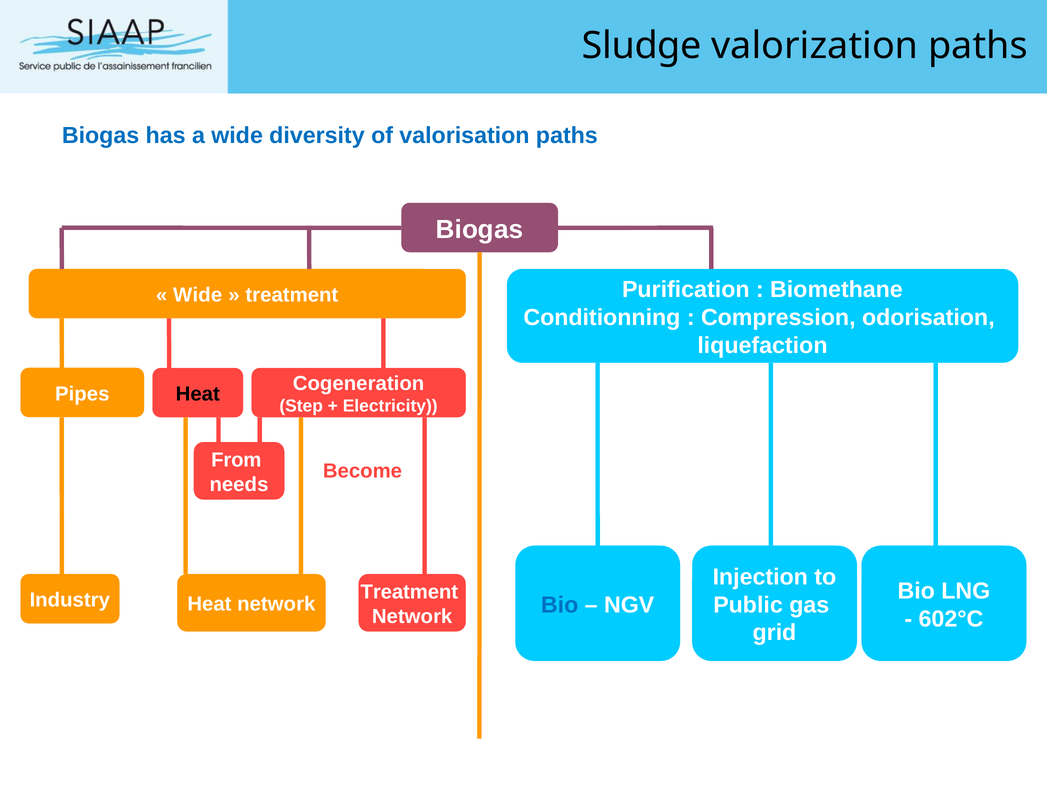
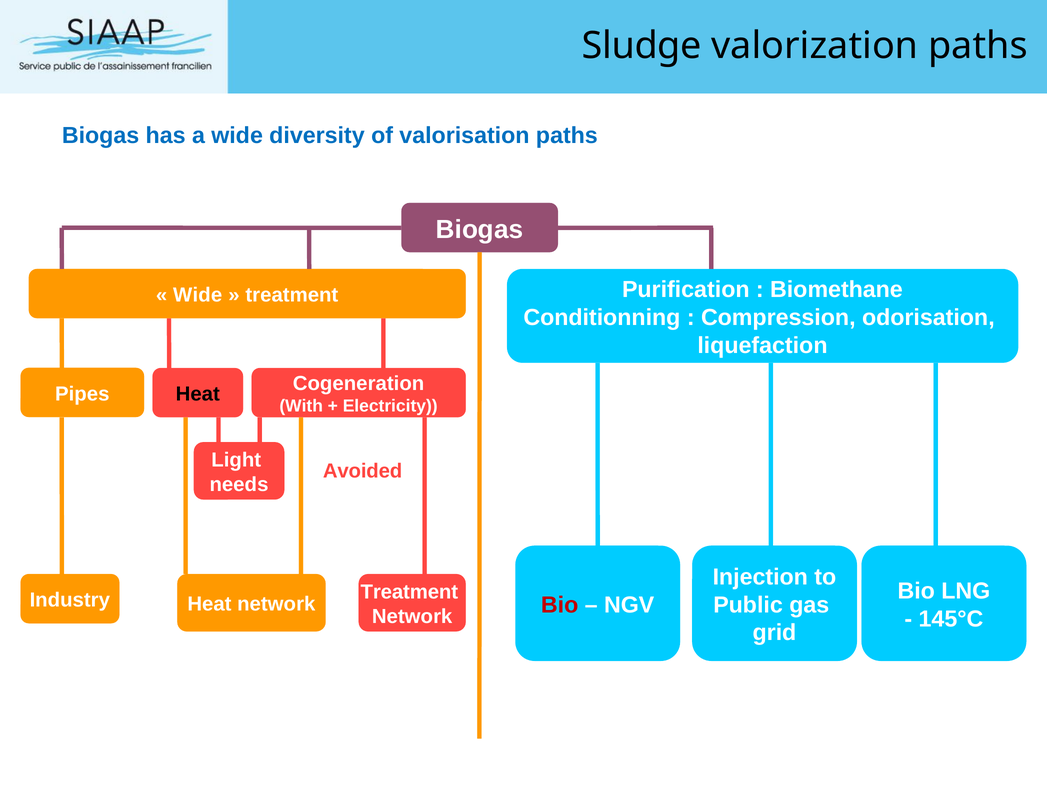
Step: Step -> With (301, 406)
From: From -> Light (236, 460)
Become: Become -> Avoided (363, 471)
Bio colour: blue -> red (560, 605)
602°C: 602°C -> 145°C (951, 619)
